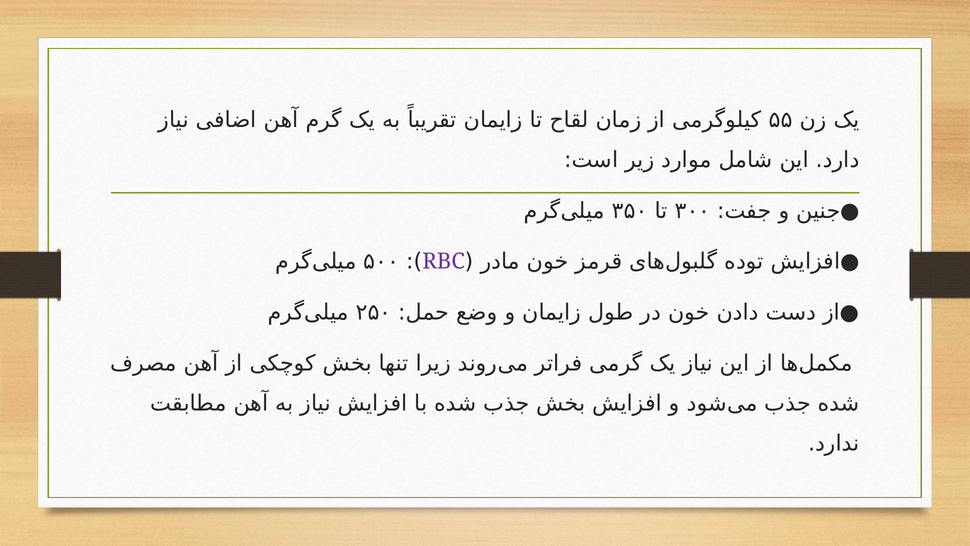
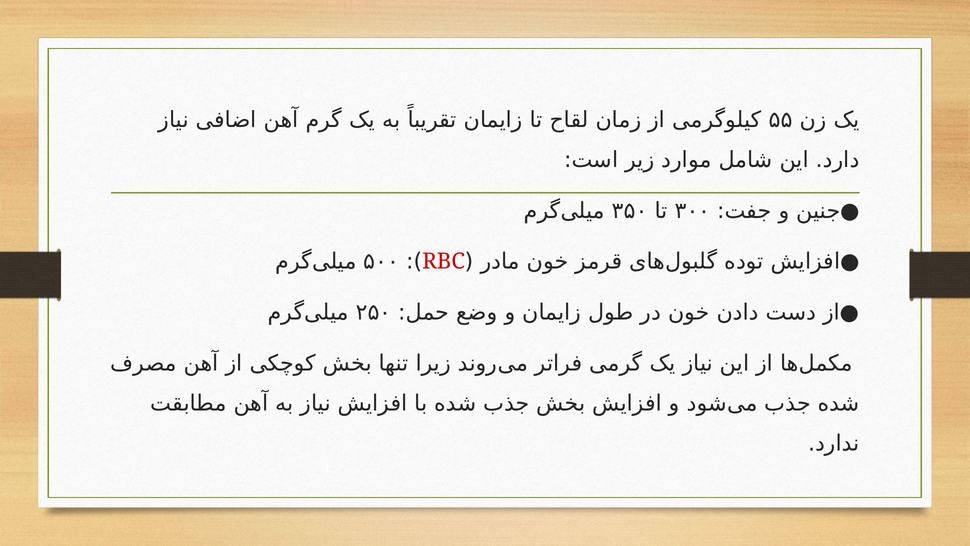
RBC colour: purple -> red (444, 261)
